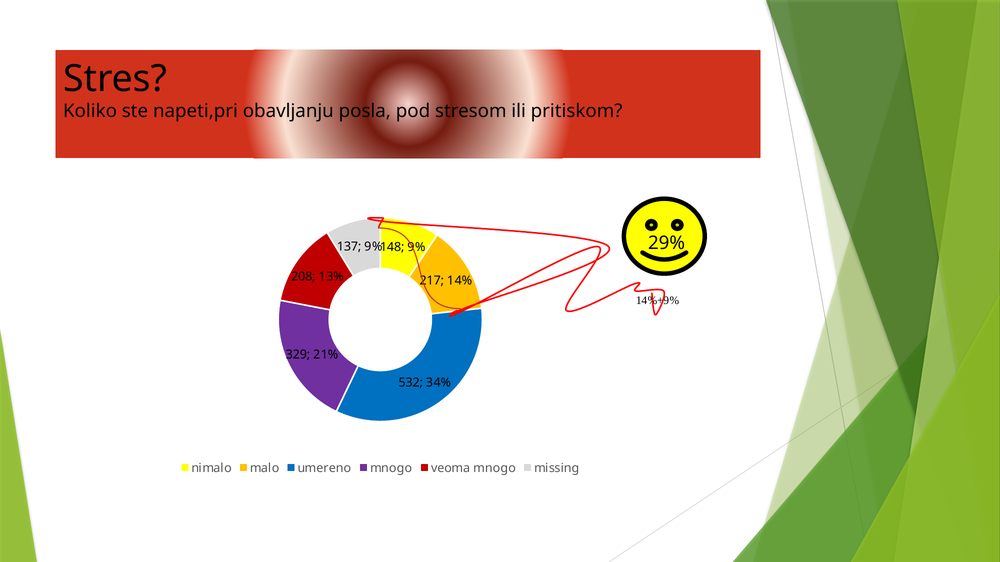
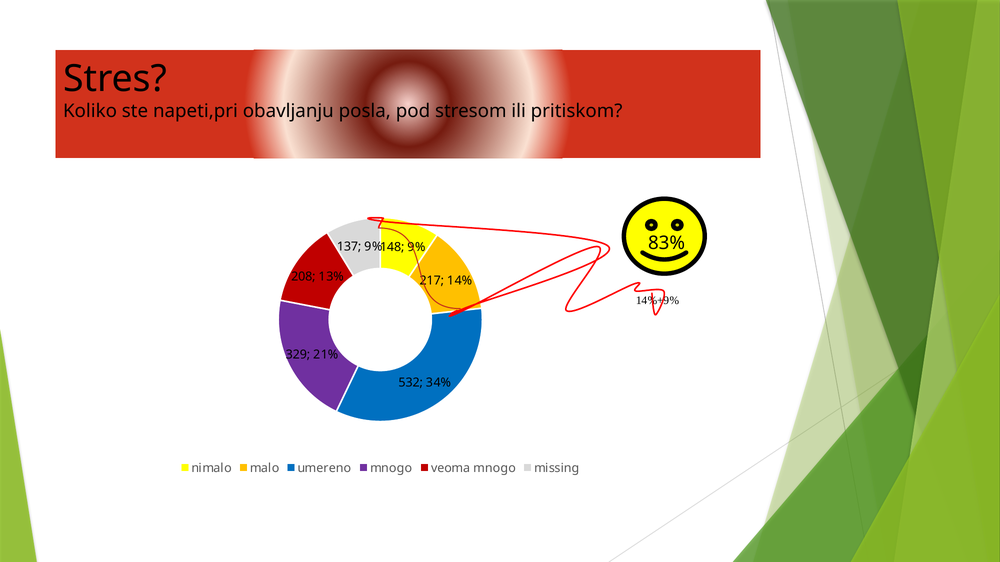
29%: 29% -> 83% (667, 243)
